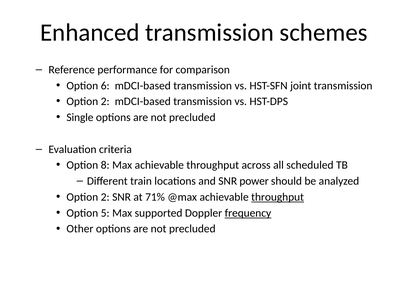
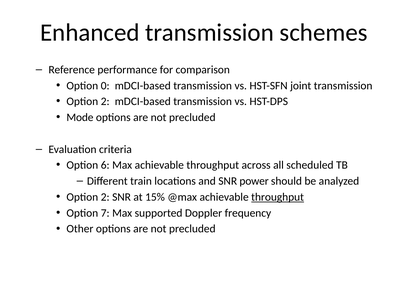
6: 6 -> 0 (105, 86)
Single: Single -> Mode (80, 117)
8: 8 -> 6 (105, 165)
71%: 71% -> 15% (155, 197)
5: 5 -> 7 (105, 213)
frequency underline: present -> none (248, 213)
